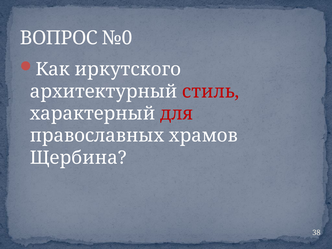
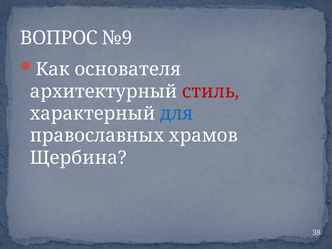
№0: №0 -> №9 (117, 38)
иркутского: иркутского -> основателя (128, 69)
для colour: red -> blue (177, 114)
